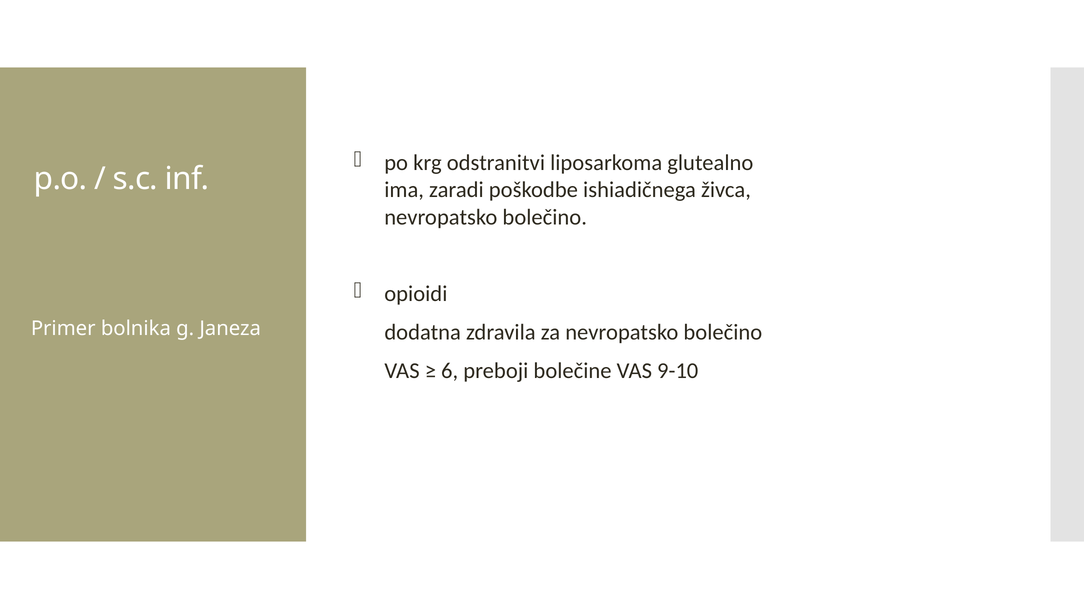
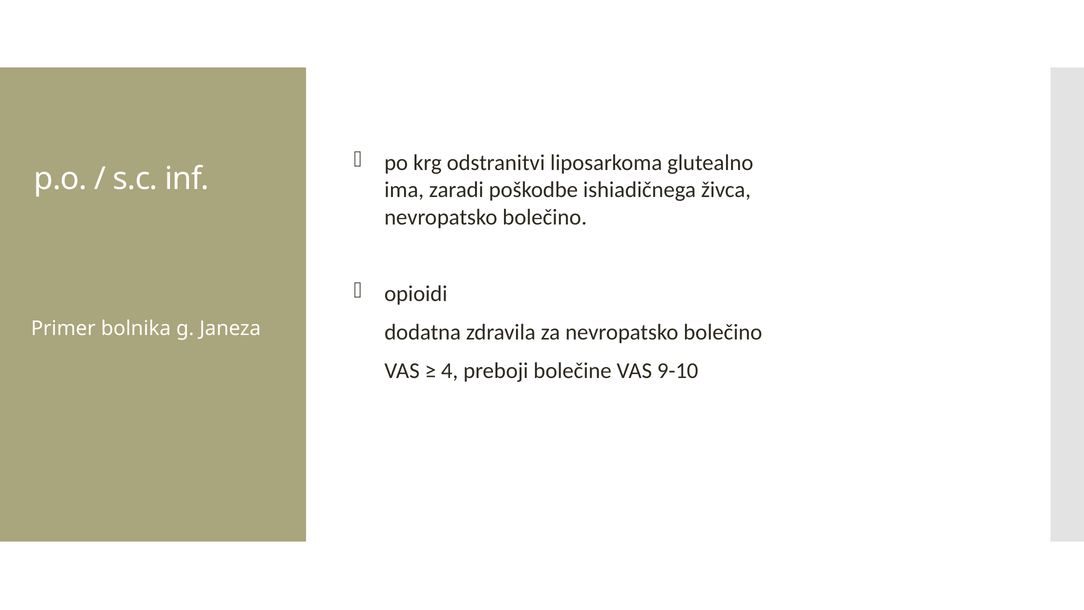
6: 6 -> 4 (450, 371)
